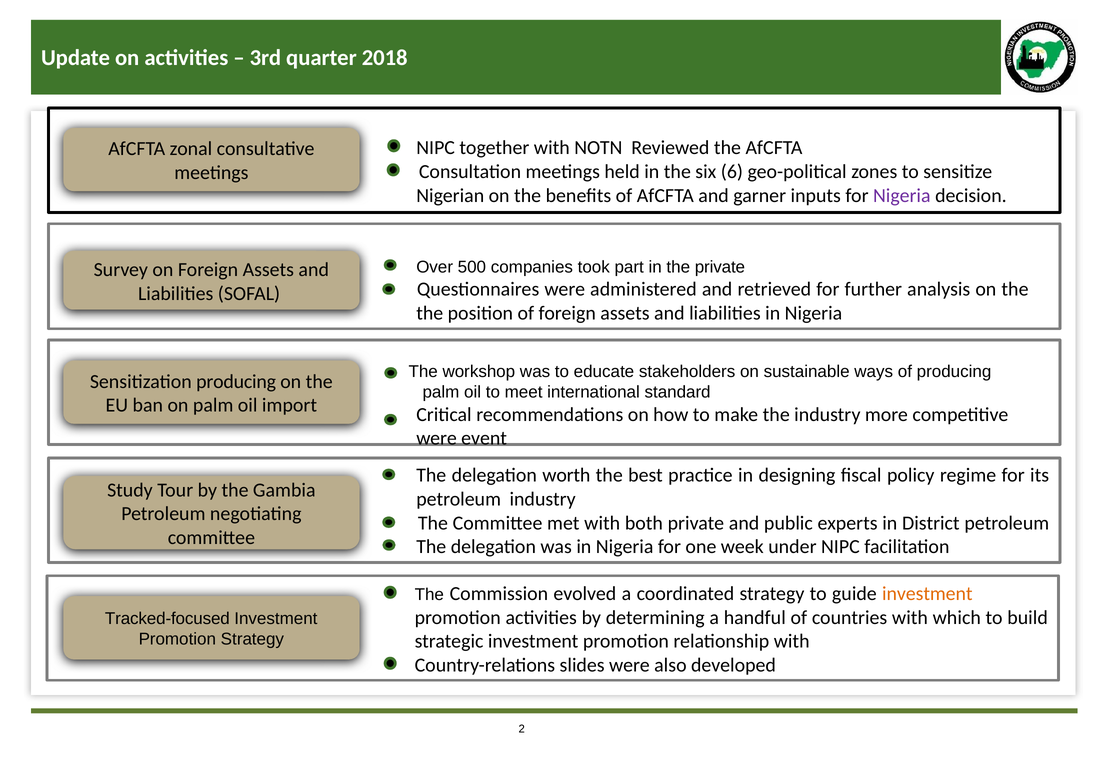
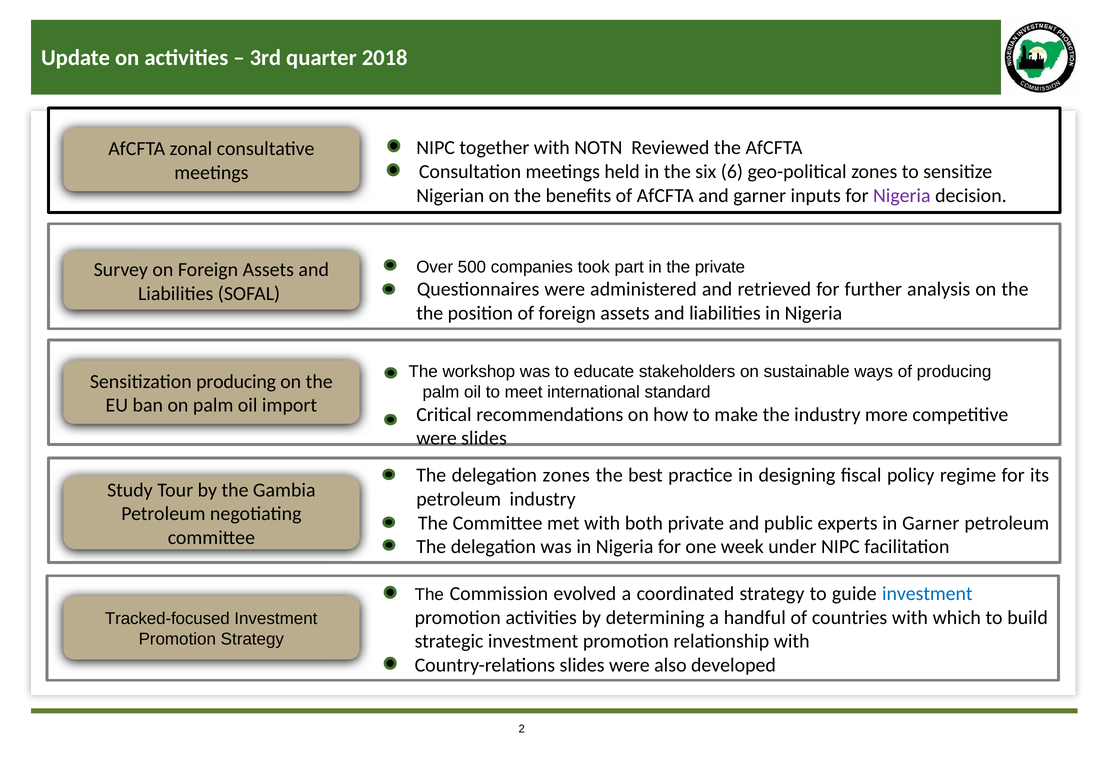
were event: event -> slides (484, 438)
delegation worth: worth -> zones (566, 475)
in District: District -> Garner (931, 523)
investment colour: orange -> blue (927, 593)
